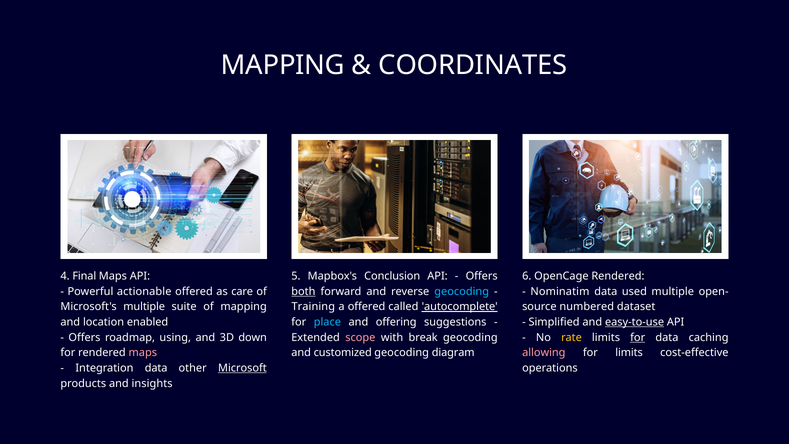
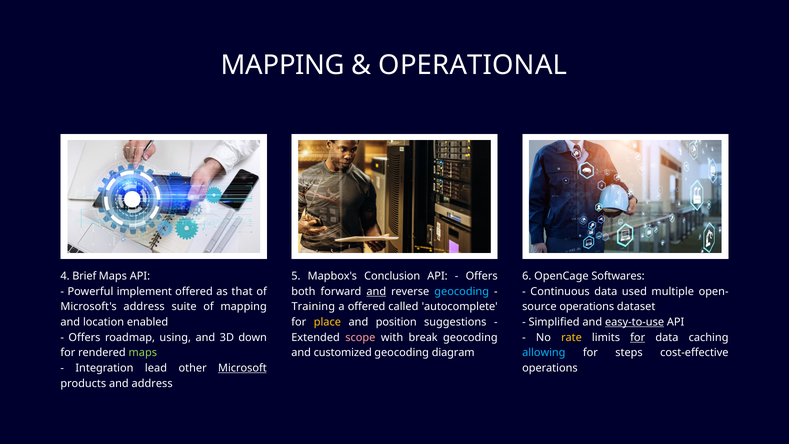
COORDINATES: COORDINATES -> OPERATIONAL (473, 65)
Final: Final -> Brief (84, 276)
OpenCage Rendered: Rendered -> Softwares (618, 276)
actionable: actionable -> implement (144, 291)
care: care -> that (242, 291)
both underline: present -> none (303, 291)
and underline: none -> present (376, 291)
Nominatim: Nominatim -> Continuous (560, 291)
Microsoft's multiple: multiple -> address (144, 307)
autocomplete underline: present -> none (460, 307)
numbered: numbered -> operations (587, 307)
place colour: light blue -> yellow (327, 322)
offering: offering -> position (396, 322)
maps colour: pink -> light green (143, 353)
allowing colour: pink -> light blue (544, 353)
for limits: limits -> steps (629, 353)
Integration data: data -> lead (156, 368)
and insights: insights -> address (152, 383)
